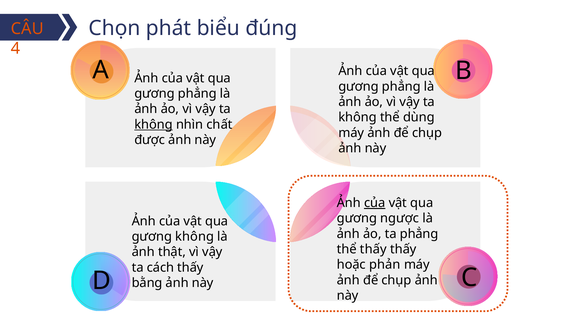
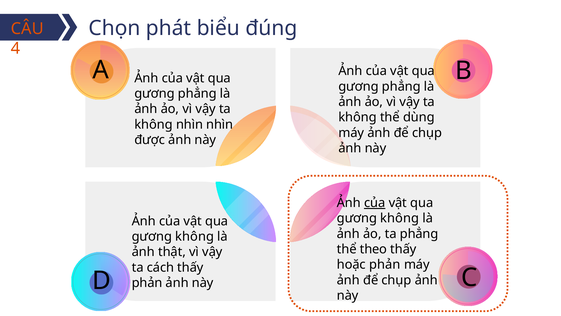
không underline: present -> none (154, 124)
nhìn chất: chất -> nhìn (220, 124)
ngược: ngược -> không (400, 218)
thể thấy: thấy -> theo (373, 249)
bằng: bằng -> phản (147, 283)
